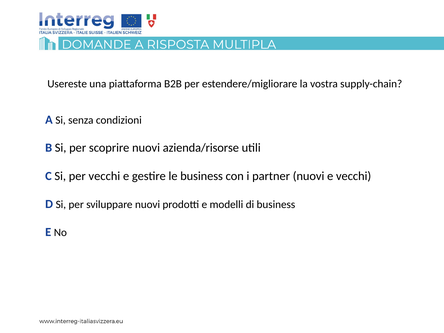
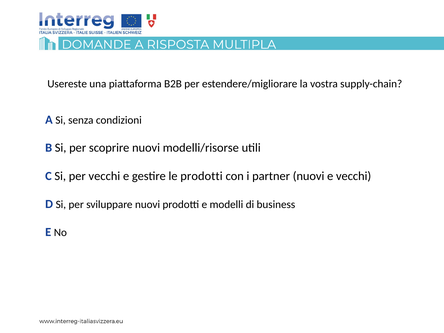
azienda/risorse: azienda/risorse -> modelli/risorse (201, 148)
le business: business -> prodotti (201, 176)
